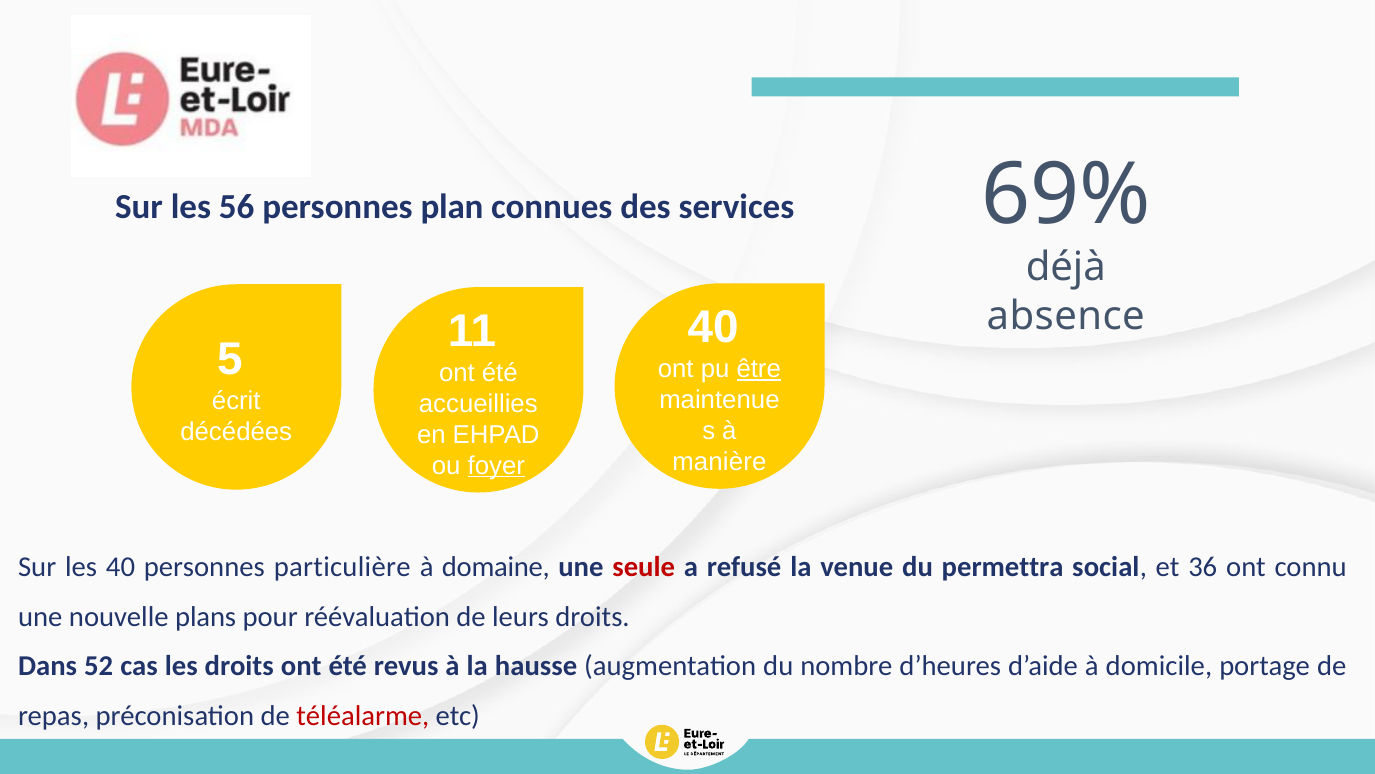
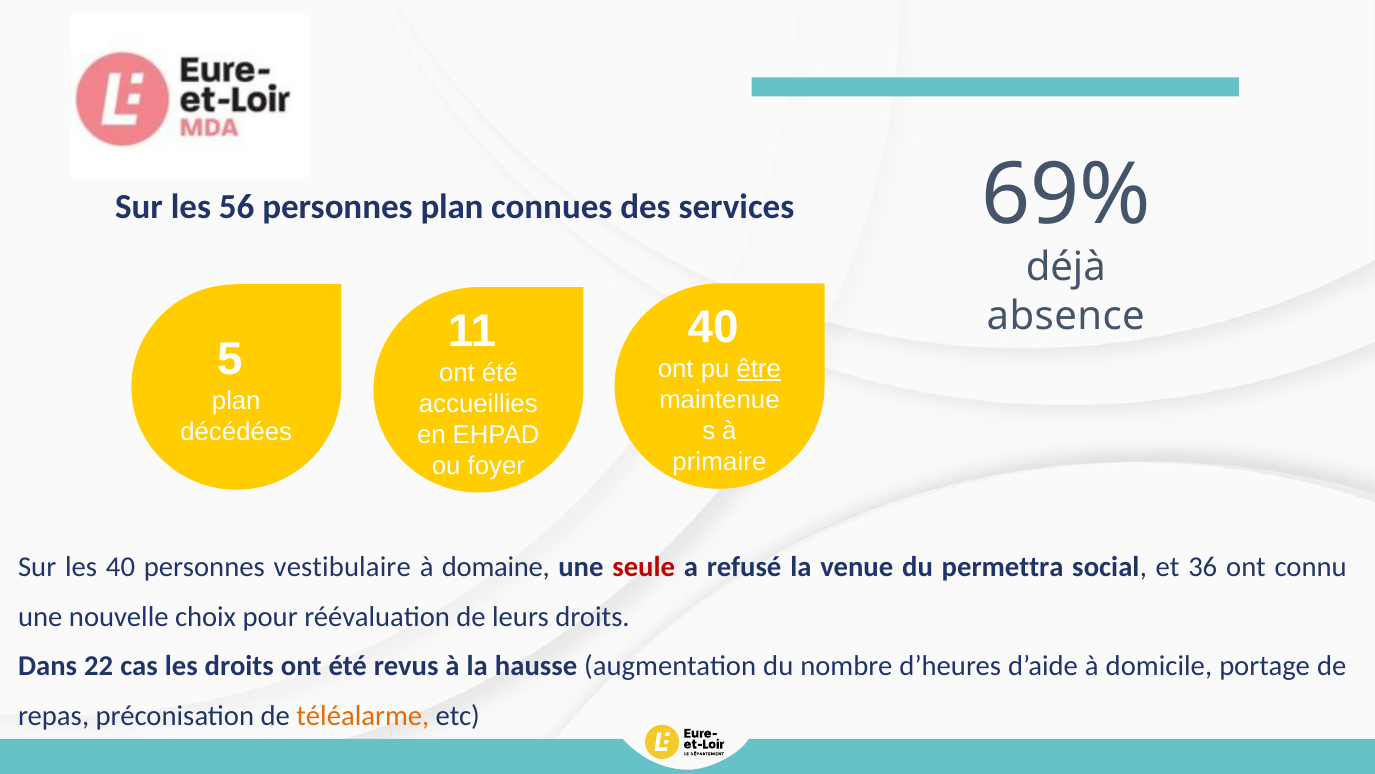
écrit: écrit -> plan (236, 400)
manière: manière -> primaire (719, 461)
foyer underline: present -> none (496, 465)
particulière: particulière -> vestibulaire (342, 567)
plans: plans -> choix (206, 617)
52: 52 -> 22 (99, 666)
téléalarme colour: red -> orange (363, 715)
